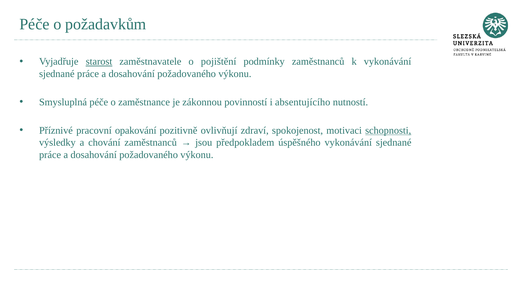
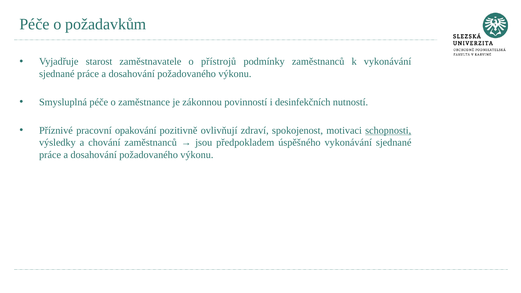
starost underline: present -> none (99, 62)
pojištění: pojištění -> přístrojů (219, 62)
absentujícího: absentujícího -> desinfekčních (303, 102)
